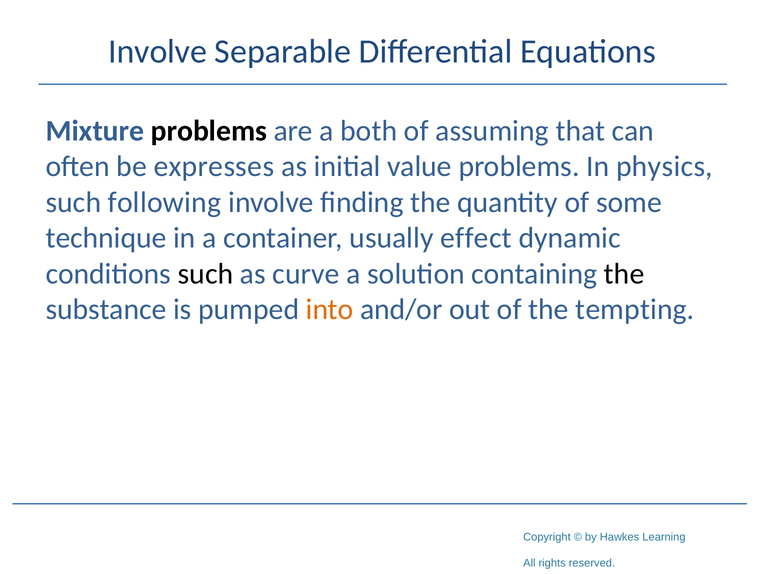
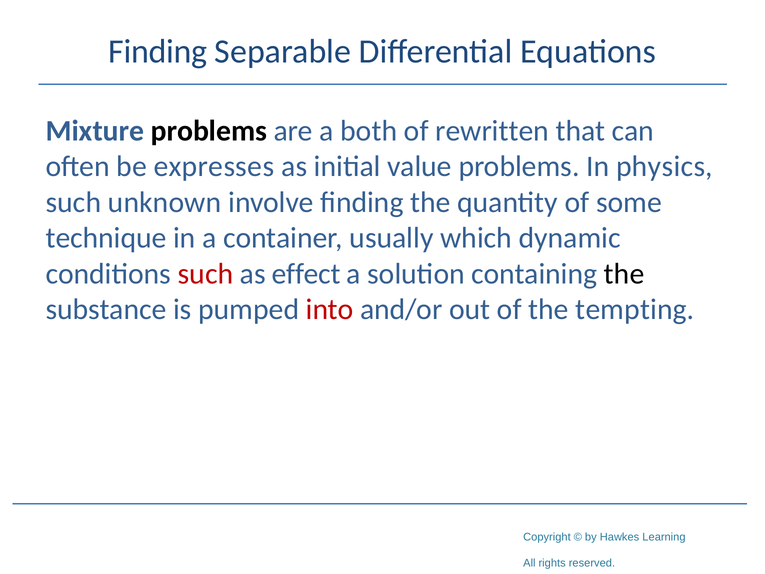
Involve: Involve -> Finding (158, 51)
assuming: assuming -> rewritten (492, 131)
following: following -> unknown (165, 202)
effect: effect -> which (476, 238)
such colour: black -> red (206, 274)
curve: curve -> effect (306, 274)
into colour: orange -> red (330, 309)
